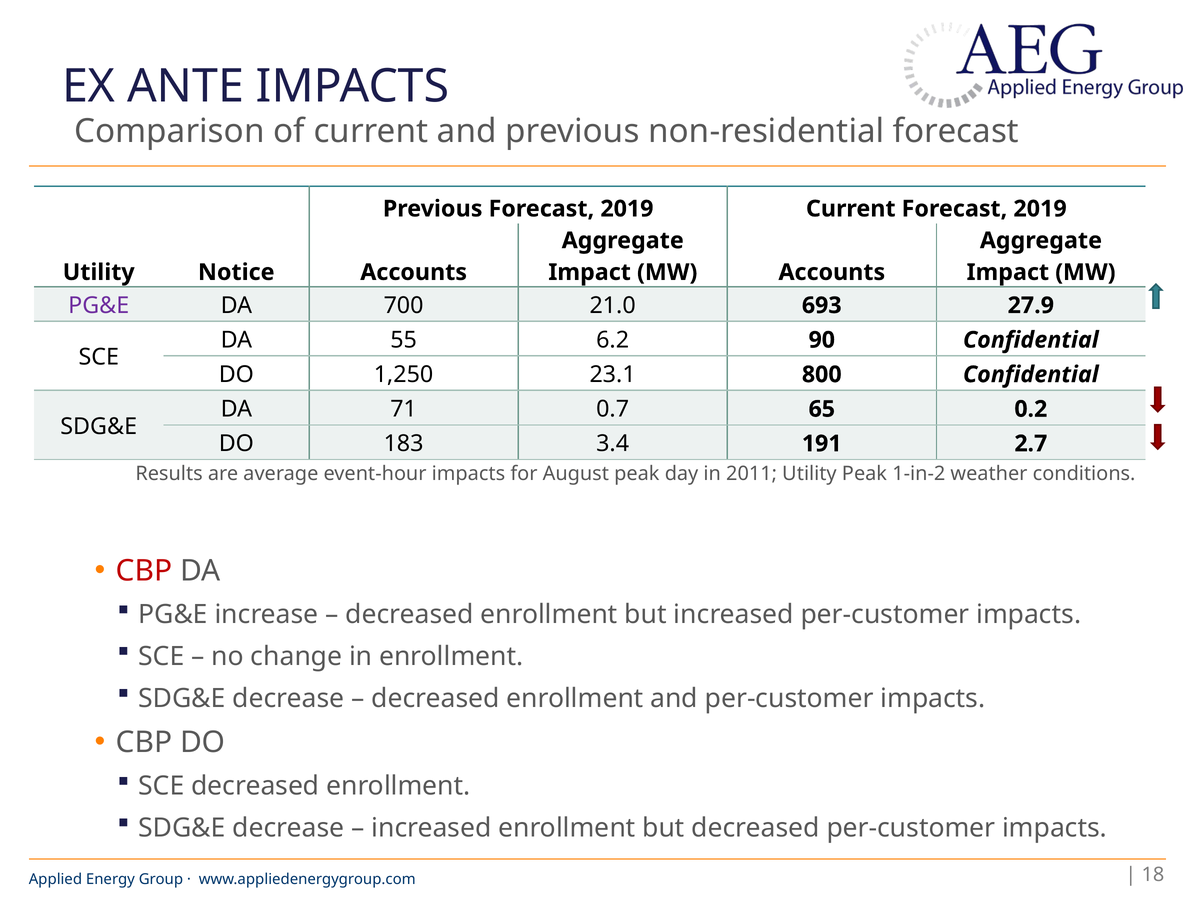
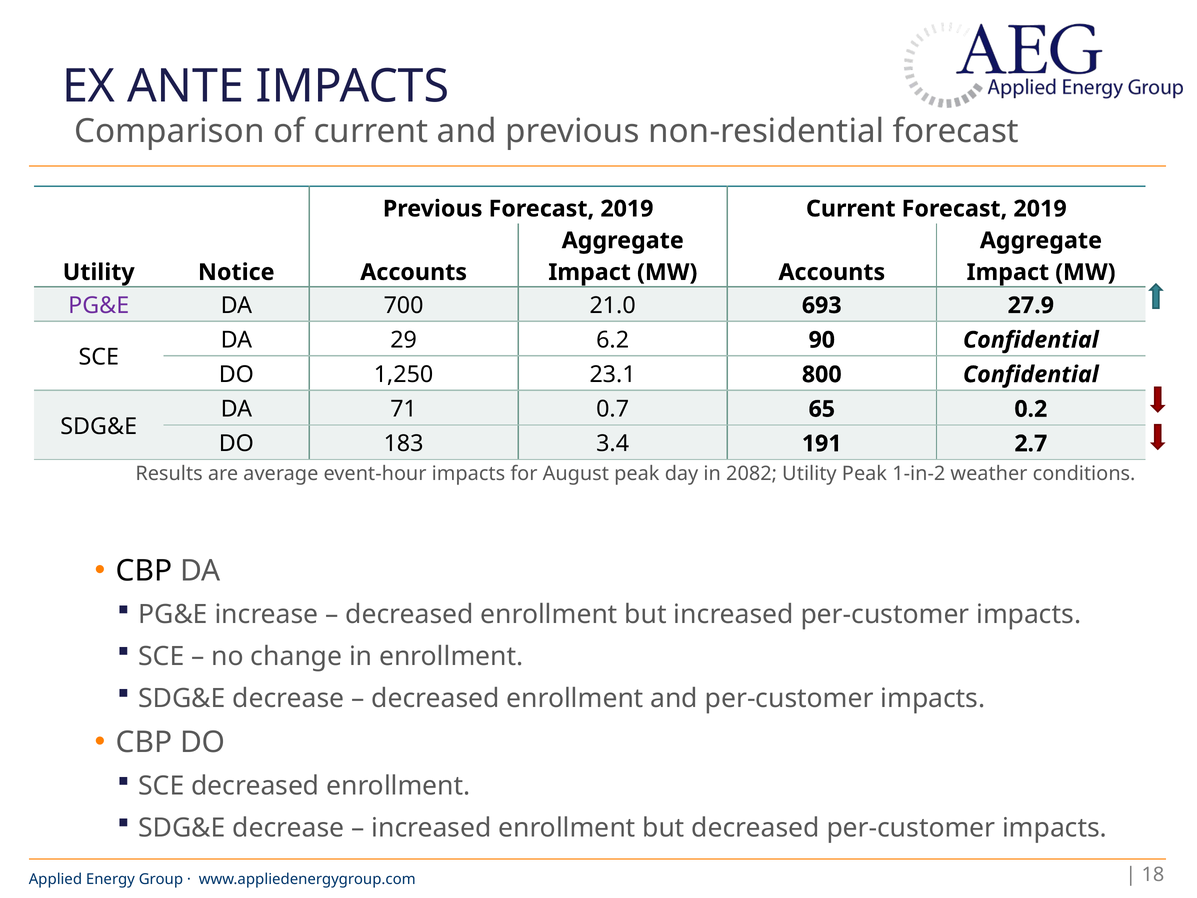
55: 55 -> 29 (404, 340)
2011: 2011 -> 2082 (752, 473)
CBP colour: red -> black (144, 571)
